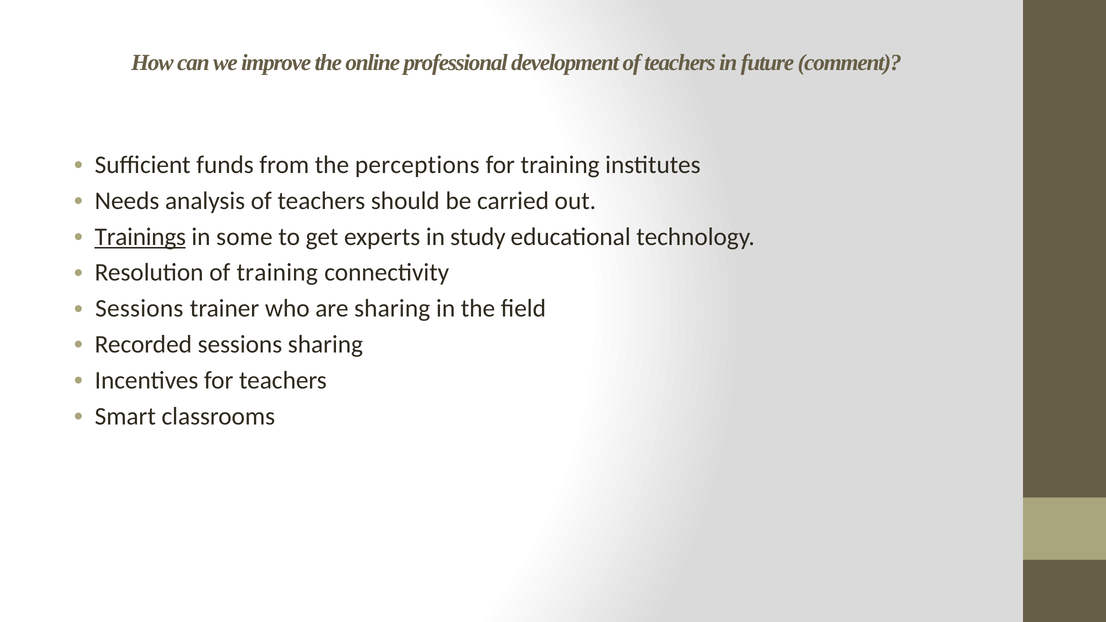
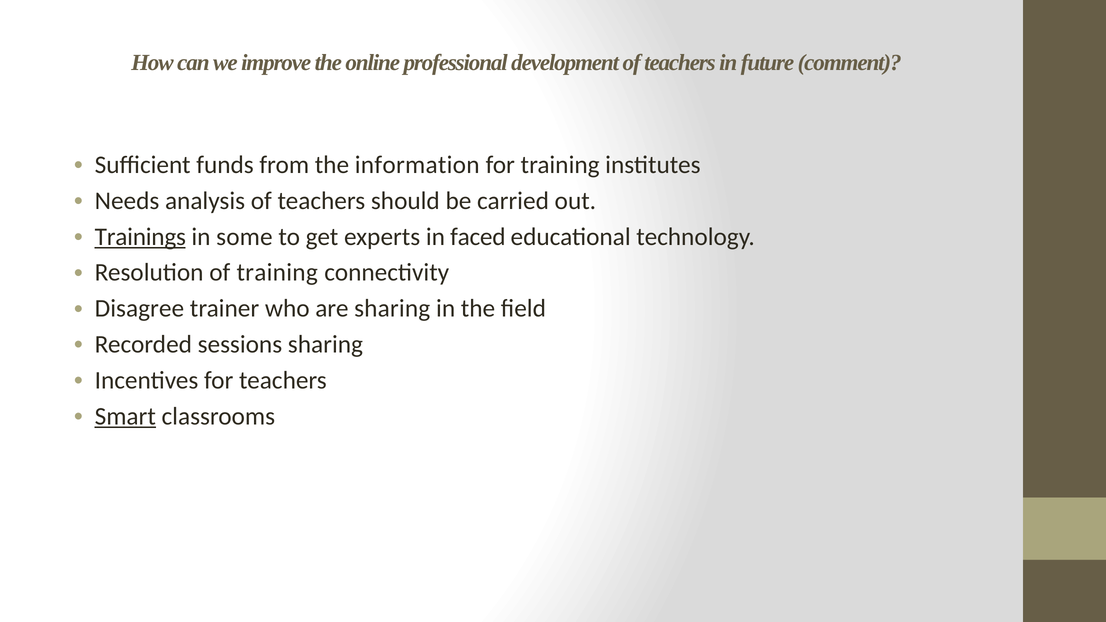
perceptions: perceptions -> information (417, 165)
study: study -> faced (478, 237)
Sessions: Sessions -> Disagree (139, 309)
Smart underline: none -> present (125, 416)
